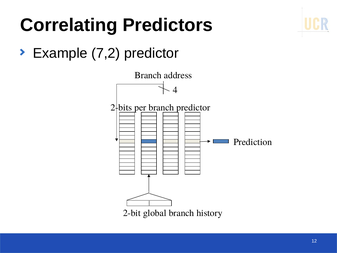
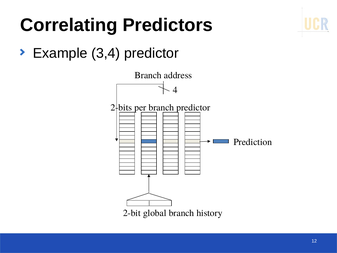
7,2: 7,2 -> 3,4 (106, 53)
